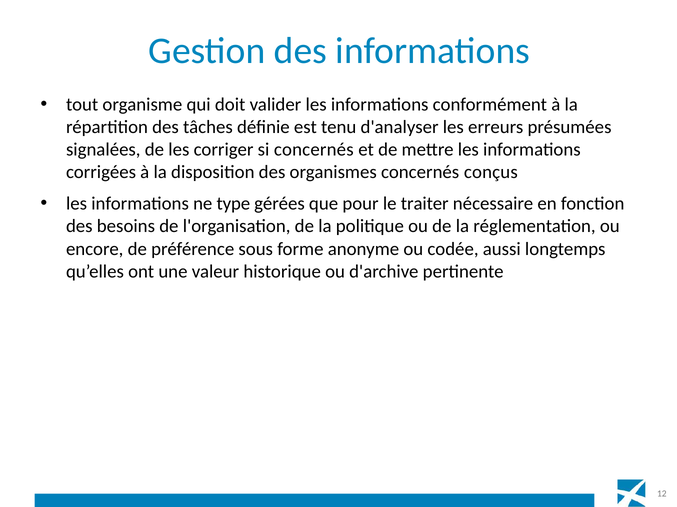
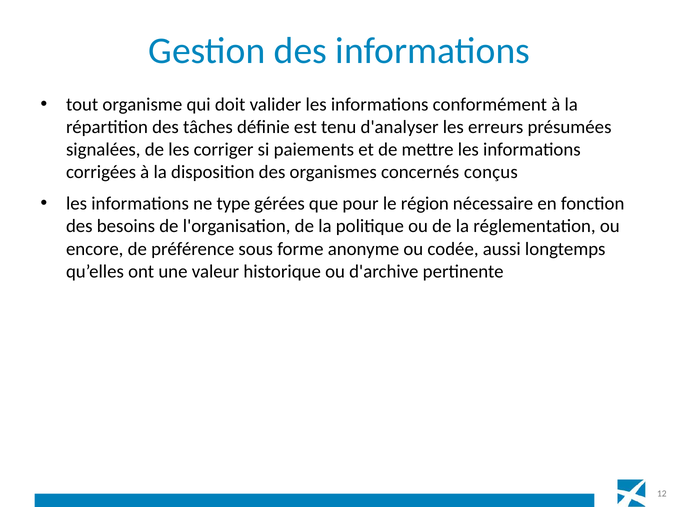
si concernés: concernés -> paiements (314, 150)
traiter: traiter -> région (425, 204)
